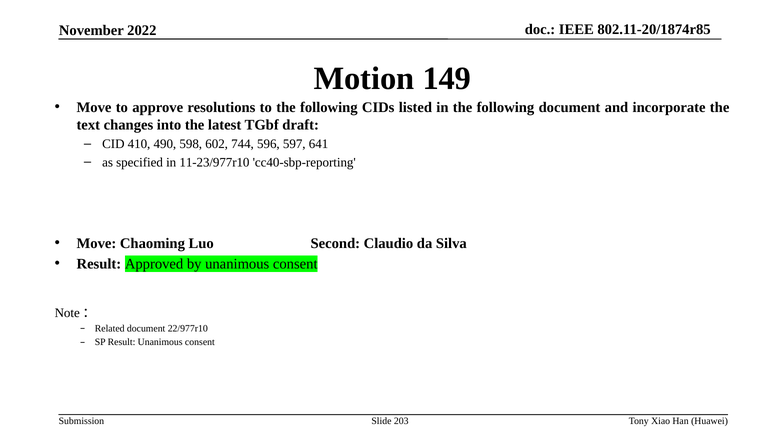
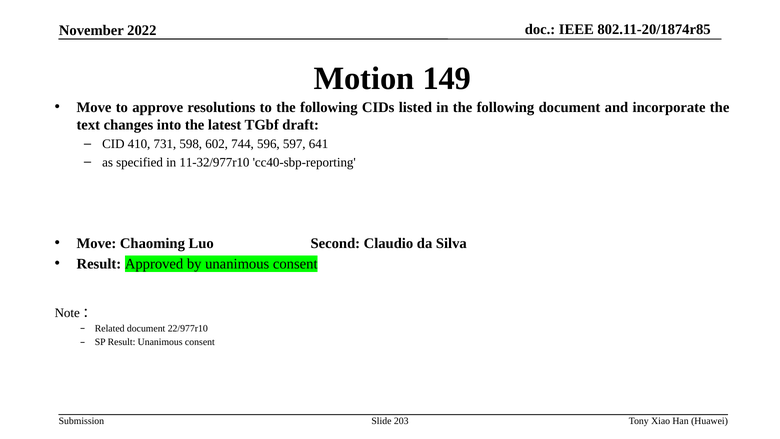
490: 490 -> 731 (165, 144)
11-23/977r10: 11-23/977r10 -> 11-32/977r10 (214, 162)
